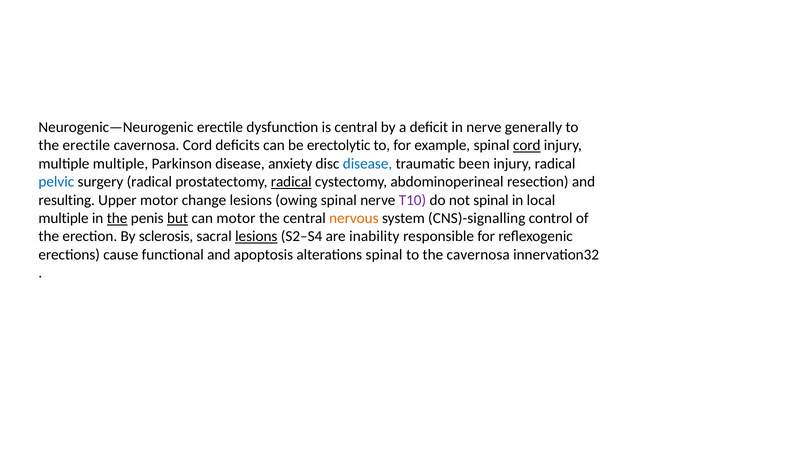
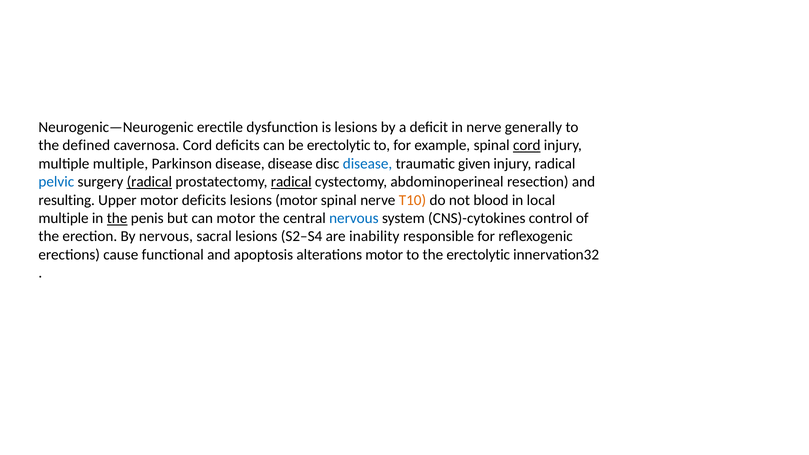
is central: central -> lesions (356, 127)
the erectile: erectile -> defined (86, 146)
disease anxiety: anxiety -> disease (290, 164)
been: been -> given (474, 164)
radical underline: none -> present (149, 182)
motor change: change -> deficits (204, 200)
lesions owing: owing -> motor (296, 200)
T10 colour: purple -> orange (412, 200)
not spinal: spinal -> blood (491, 200)
but underline: present -> none (178, 218)
nervous colour: orange -> blue (354, 218)
CNS)-signalling: CNS)-signalling -> CNS)-cytokines (477, 218)
By sclerosis: sclerosis -> nervous (166, 237)
lesions underline: present -> none (256, 237)
alterations spinal: spinal -> motor (384, 255)
the cavernosa: cavernosa -> erectolytic (478, 255)
